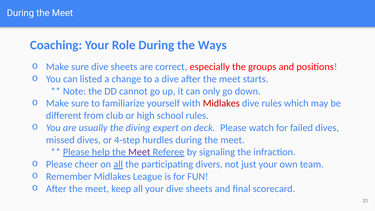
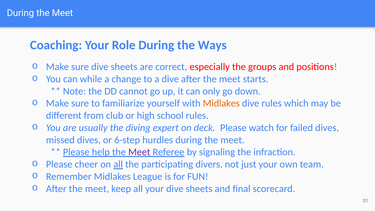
listed: listed -> while (91, 79)
Midlakes colour: red -> orange (221, 103)
4-step: 4-step -> 6-step (127, 140)
